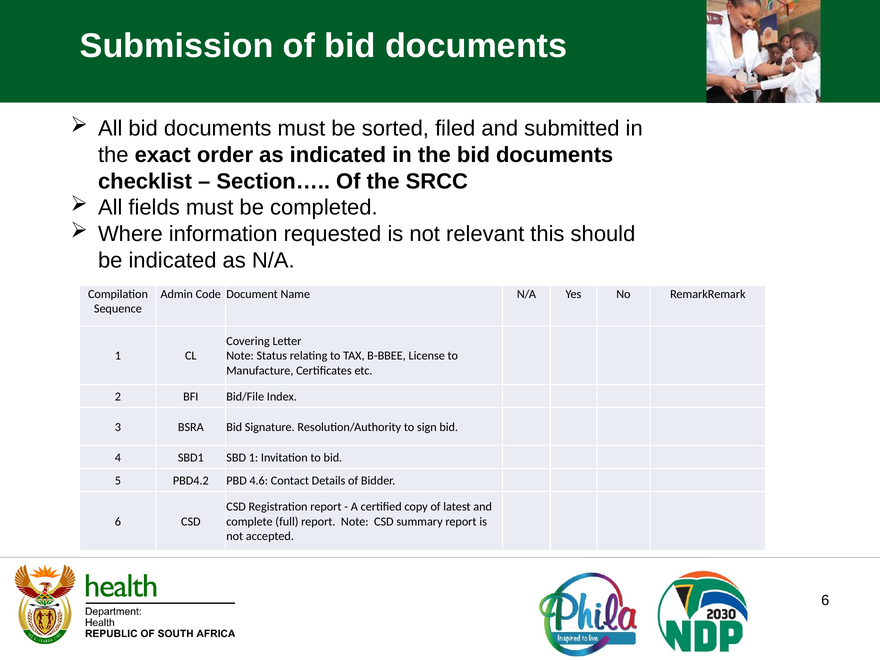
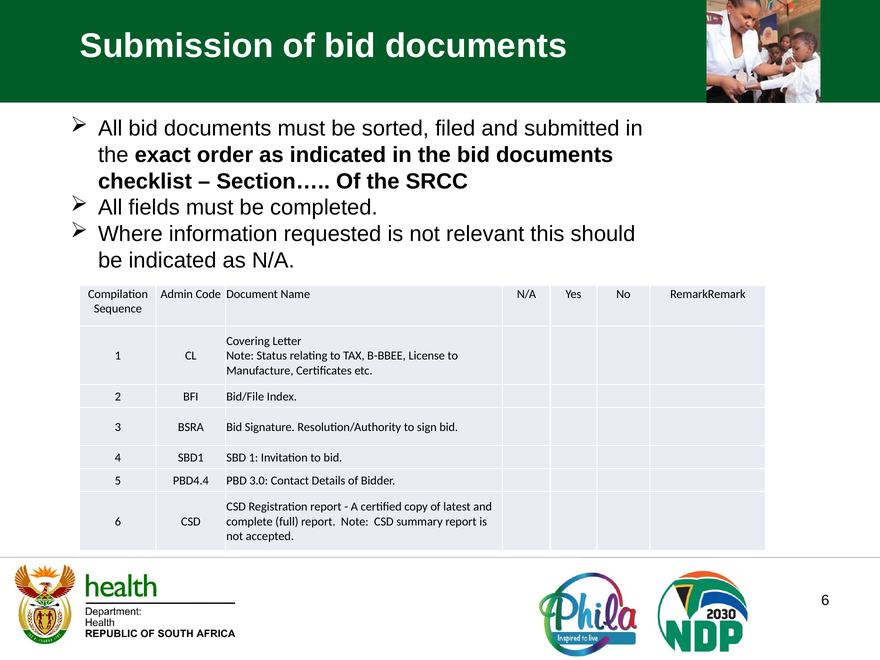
PBD4.2: PBD4.2 -> PBD4.4 (191, 481)
4.6: 4.6 -> 3.0 (259, 481)
